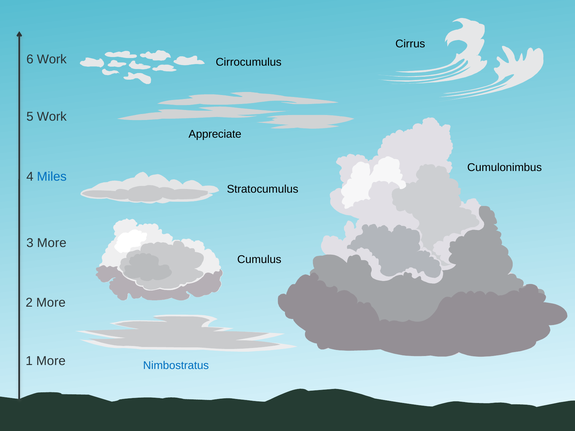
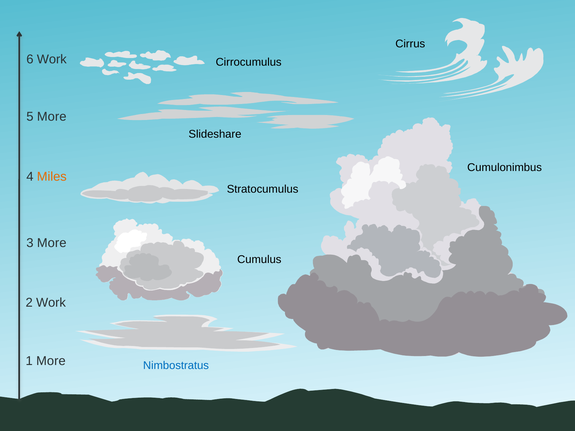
5 Work: Work -> More (52, 117)
Appreciate: Appreciate -> Slideshare (215, 134)
Miles colour: blue -> orange (52, 177)
2 More: More -> Work (51, 303)
